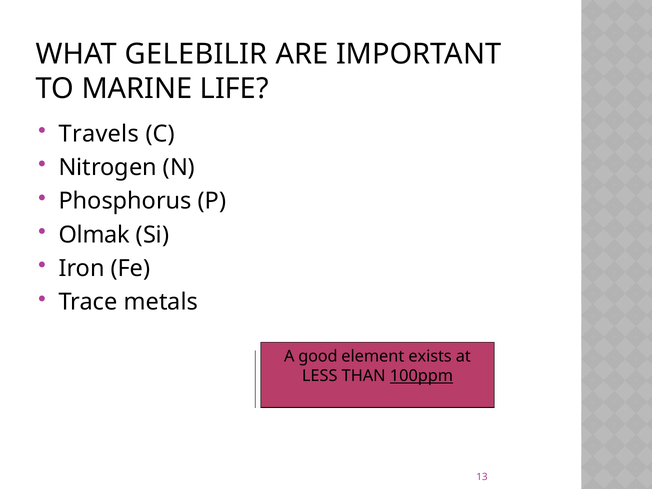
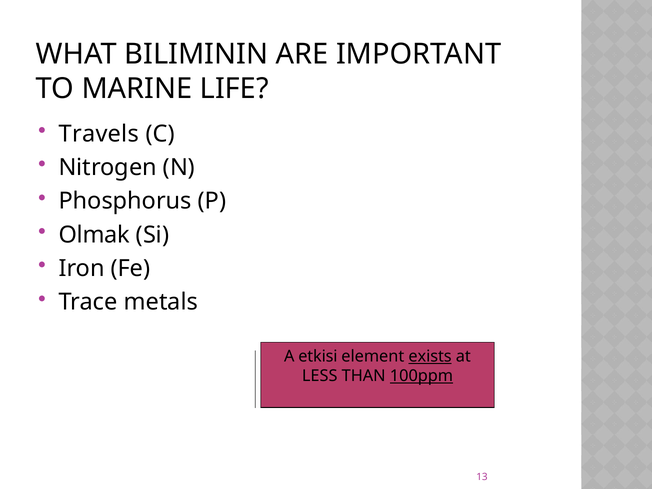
GELEBILIR: GELEBILIR -> BILIMININ (196, 54)
good: good -> etkisi (318, 356)
exists underline: none -> present (430, 356)
